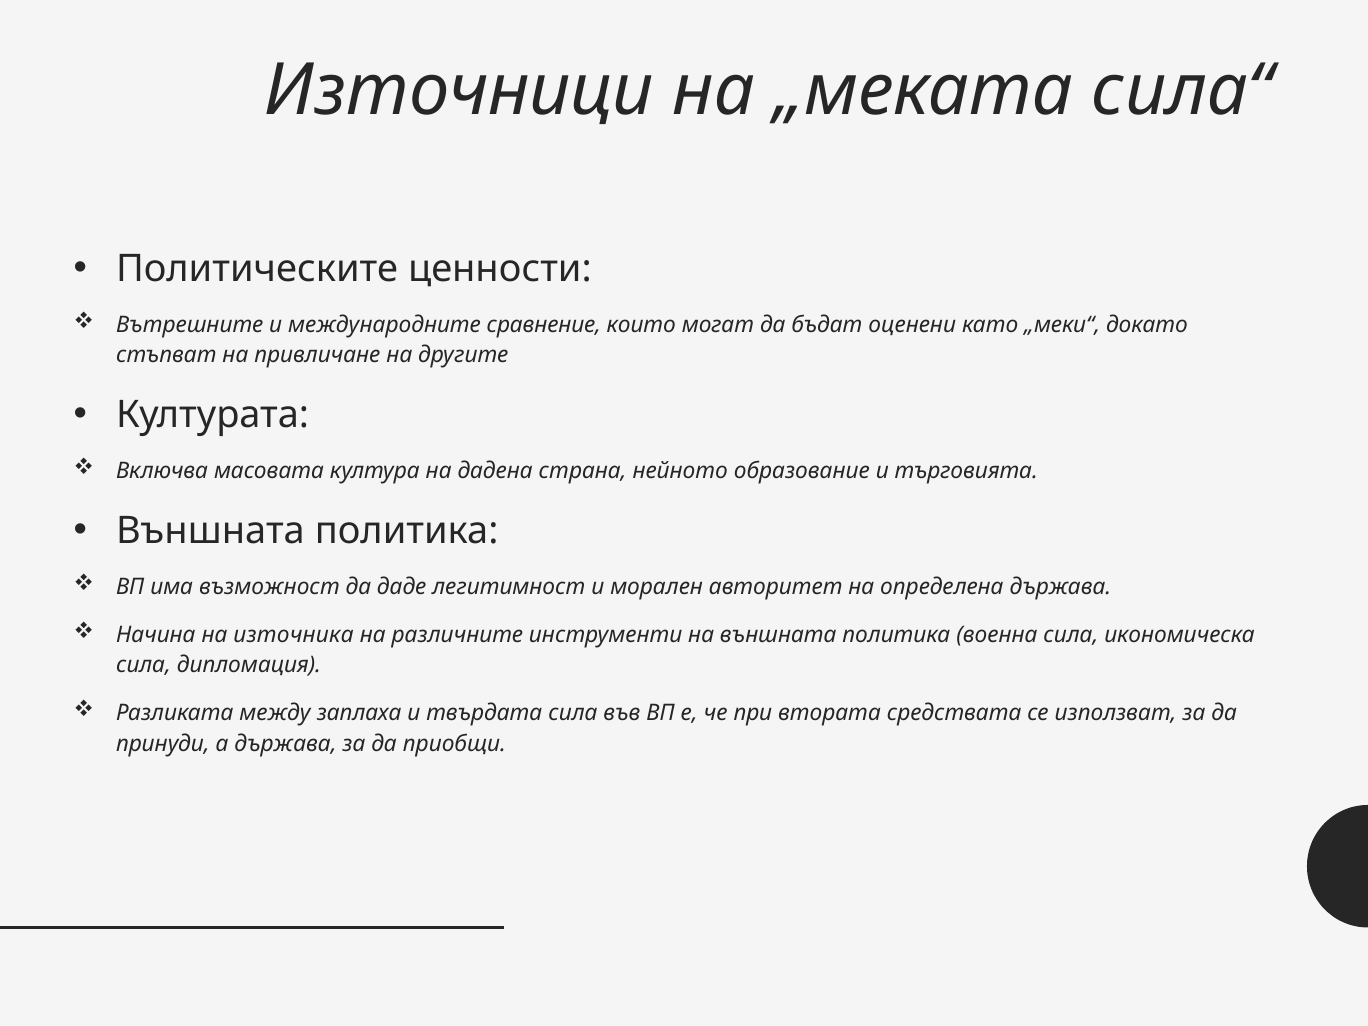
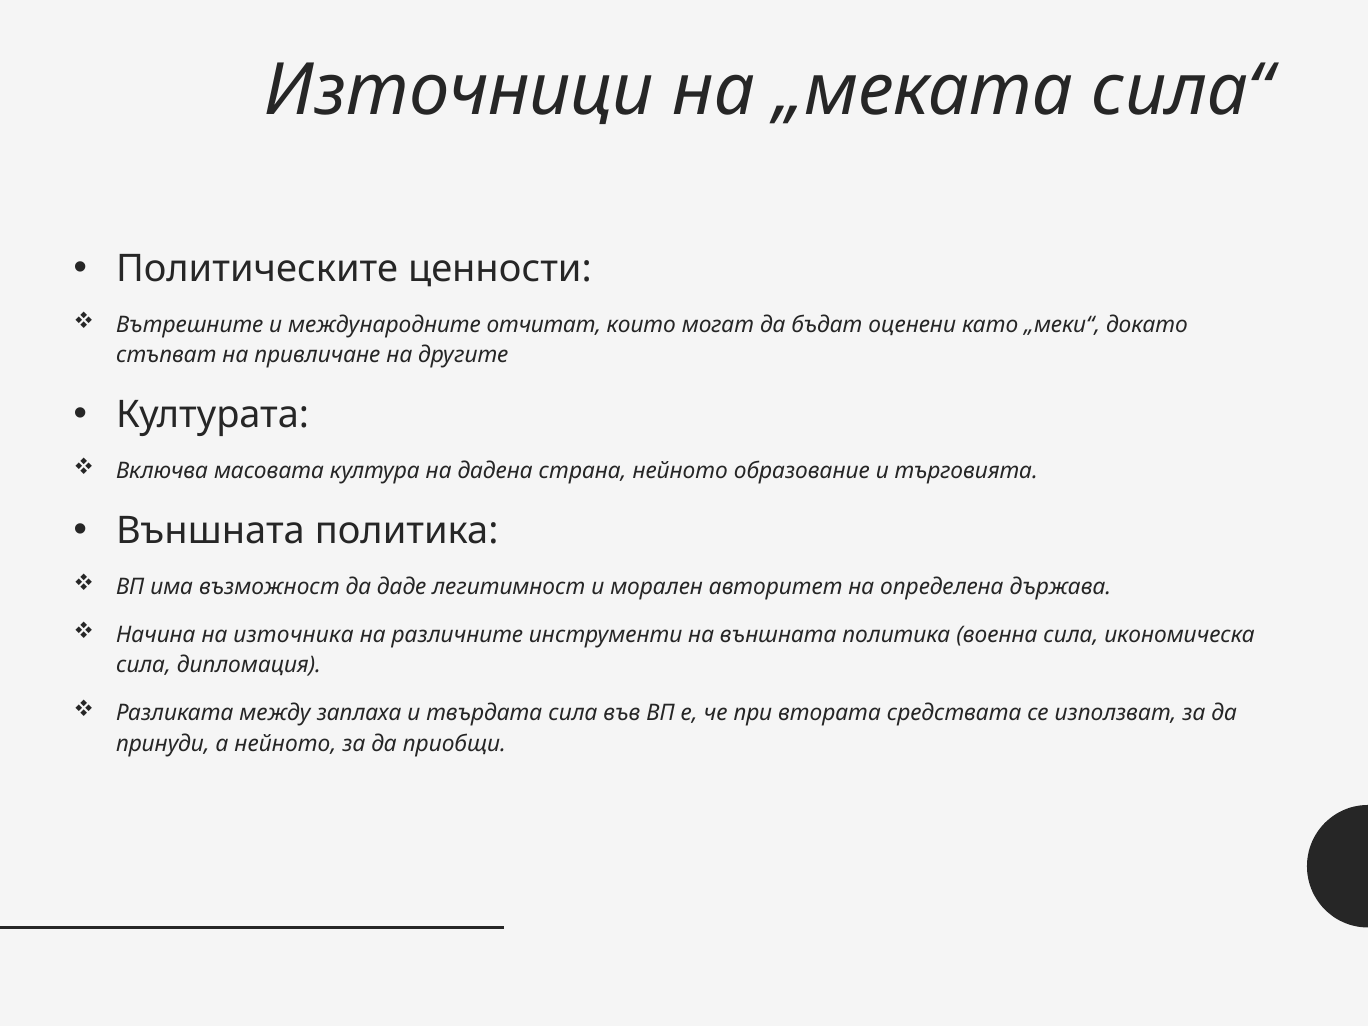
сравнение: сравнение -> отчитат (544, 325)
а държава: държава -> нейното (285, 744)
